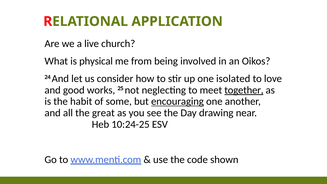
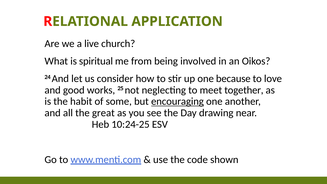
physical: physical -> spiritual (96, 61)
isolated: isolated -> because (233, 79)
together underline: present -> none (244, 90)
